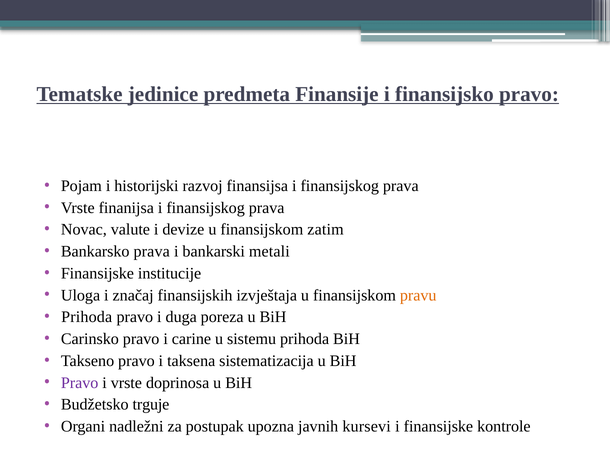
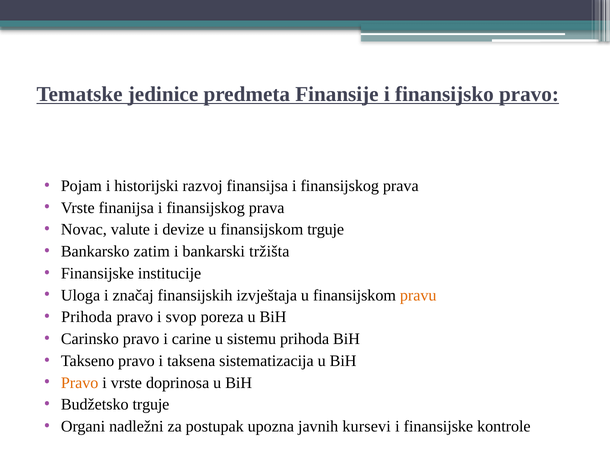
finansijskom zatim: zatim -> trguje (326, 229)
Bankarsko prava: prava -> zatim (152, 251)
metali: metali -> tržišta (269, 251)
duga: duga -> svop (181, 317)
Pravo colour: purple -> orange (80, 382)
